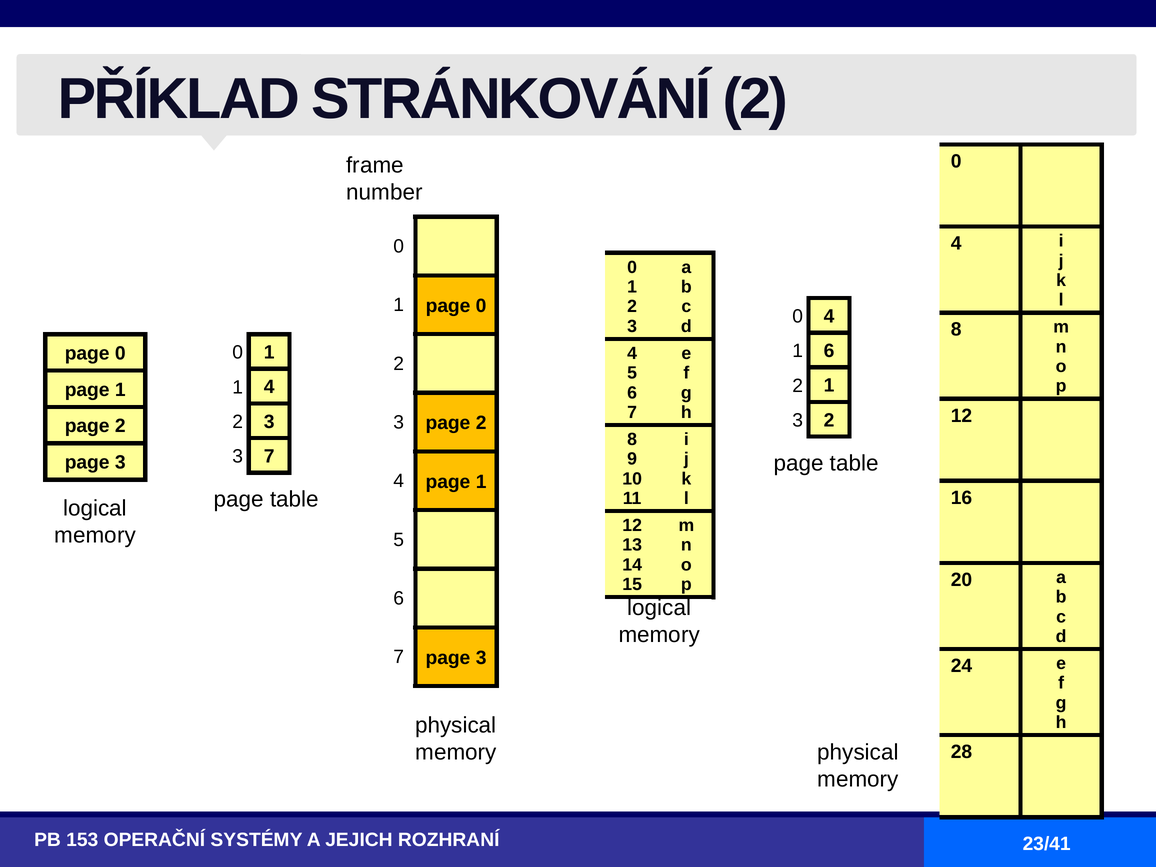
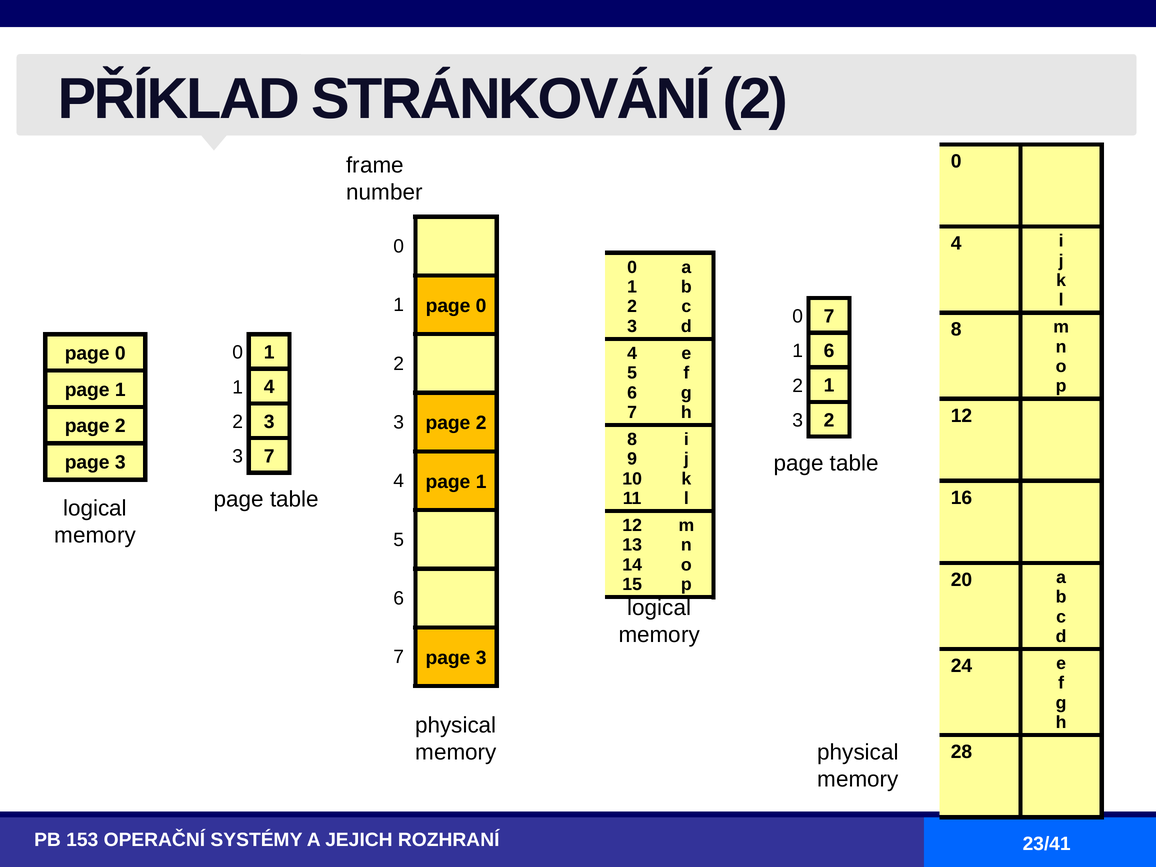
4: 4 -> 7 (829, 316)
